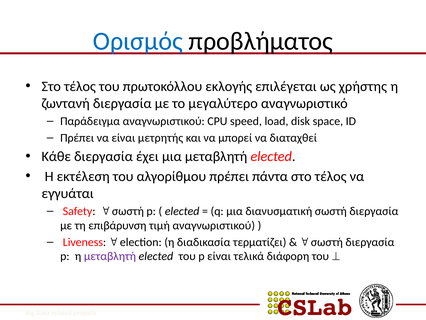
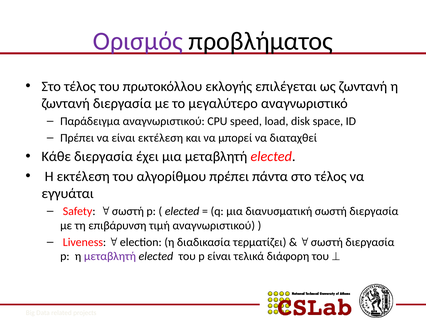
Ορισμός colour: blue -> purple (138, 41)
ως χρήστης: χρήστης -> ζωντανή (363, 86)
είναι μετρητής: μετρητής -> εκτέλεση (161, 138)
